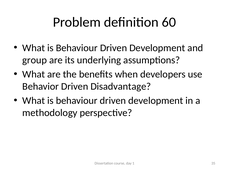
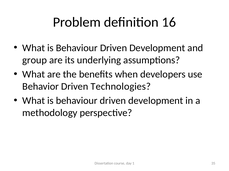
60: 60 -> 16 (169, 22)
Disadvantage: Disadvantage -> Technologies (121, 87)
